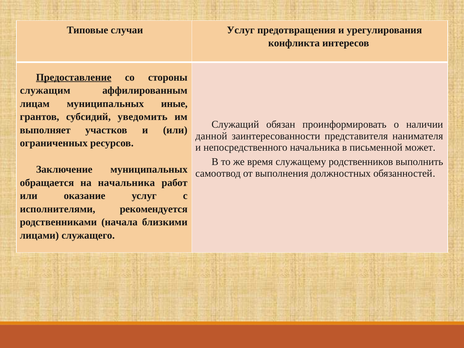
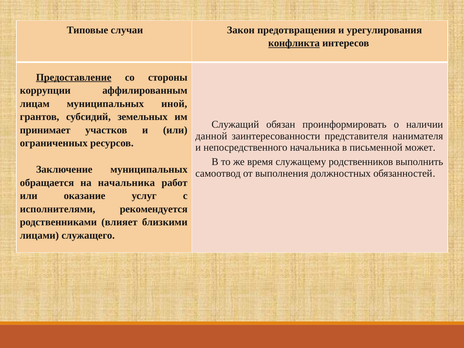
случаи Услуг: Услуг -> Закон (241, 30)
конфликта underline: none -> present (294, 43)
служащим: служащим -> коррупции (45, 91)
иные: иные -> иной (174, 104)
уведомить: уведомить -> земельных (143, 117)
выполняет: выполняет -> принимает (45, 130)
начала: начала -> влияет (119, 222)
